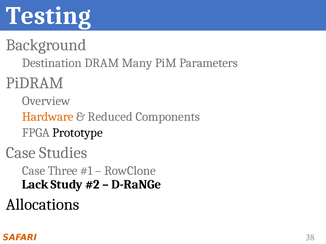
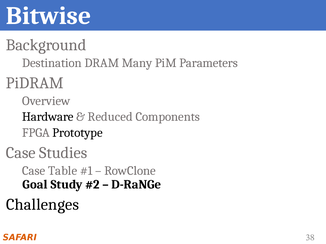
Testing: Testing -> Bitwise (48, 16)
Hardware colour: orange -> black (48, 117)
Three: Three -> Table (63, 171)
Lack: Lack -> Goal (35, 185)
Allocations: Allocations -> Challenges (42, 205)
